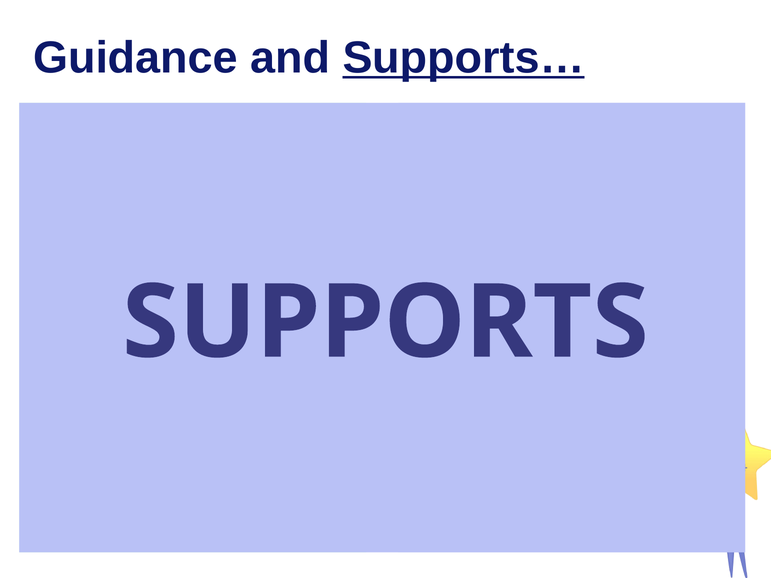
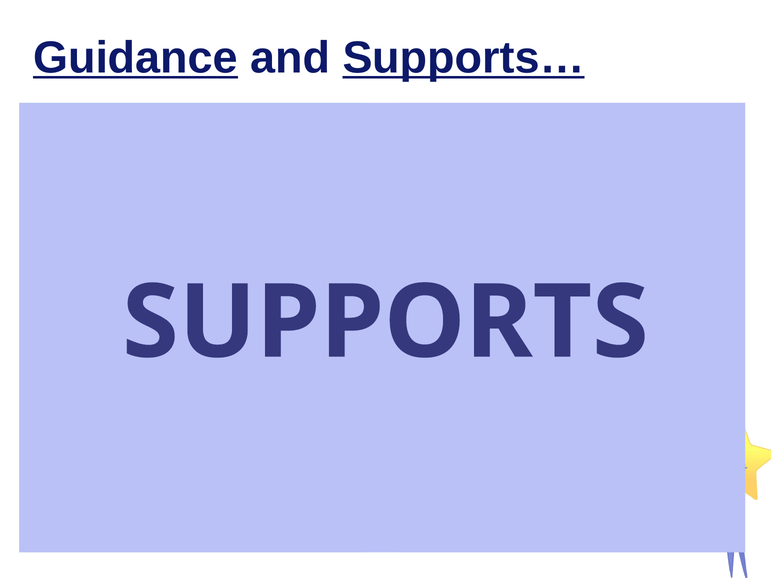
Guidance underline: none -> present (135, 58)
